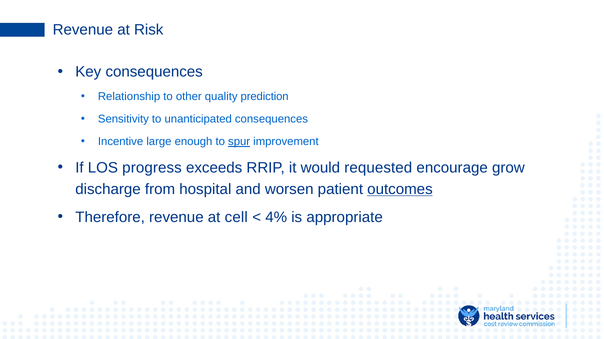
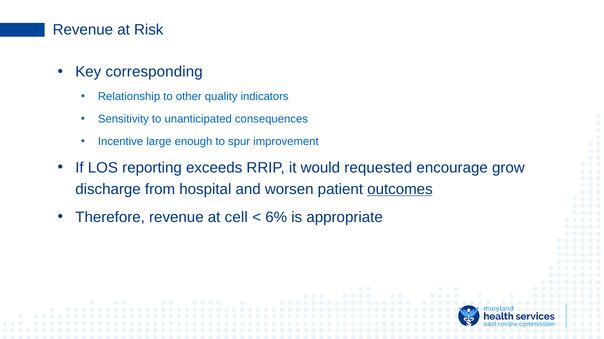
Key consequences: consequences -> corresponding (154, 72)
prediction: prediction -> indicators (265, 97)
spur underline: present -> none (239, 142)
progress: progress -> reporting (152, 168)
4%: 4% -> 6% (276, 218)
